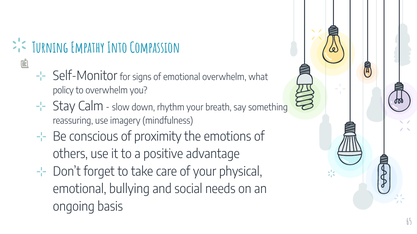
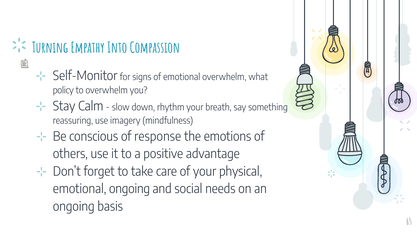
proximity: proximity -> response (158, 137)
emotional bullying: bullying -> ongoing (130, 190)
